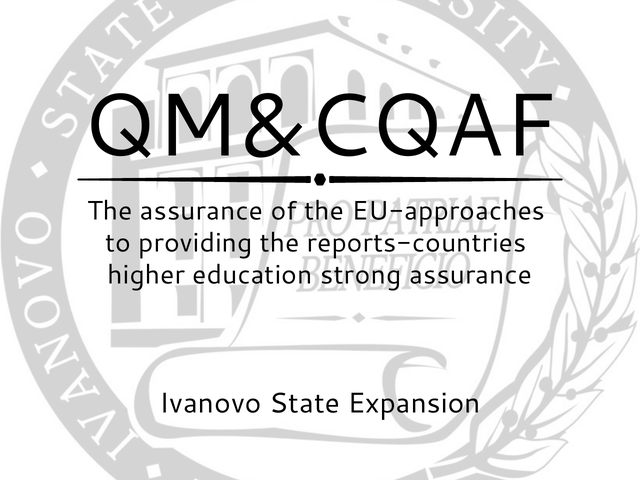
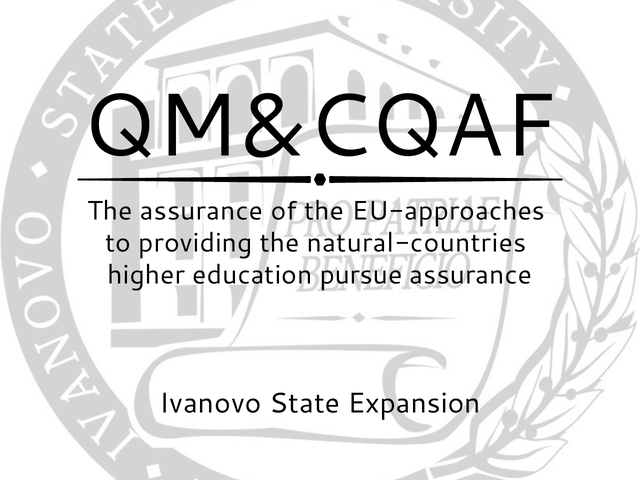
reports-countries: reports-countries -> natural-countries (417, 243)
strong: strong -> pursue (361, 275)
